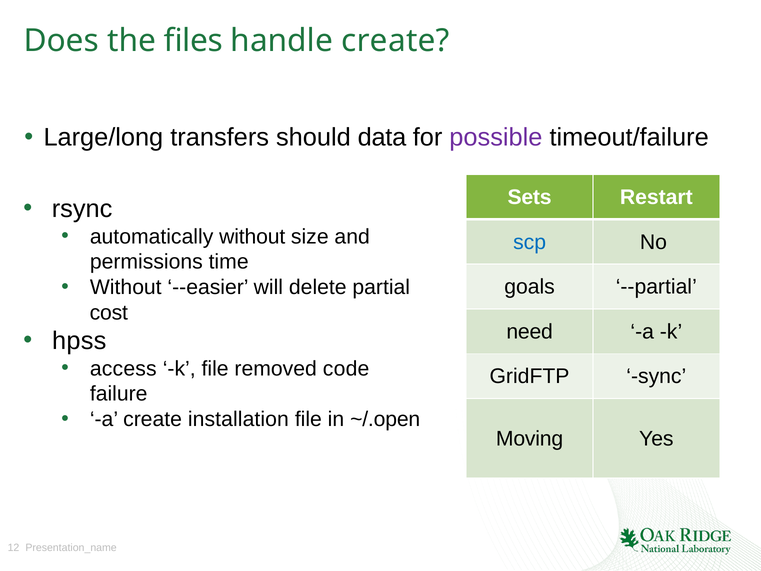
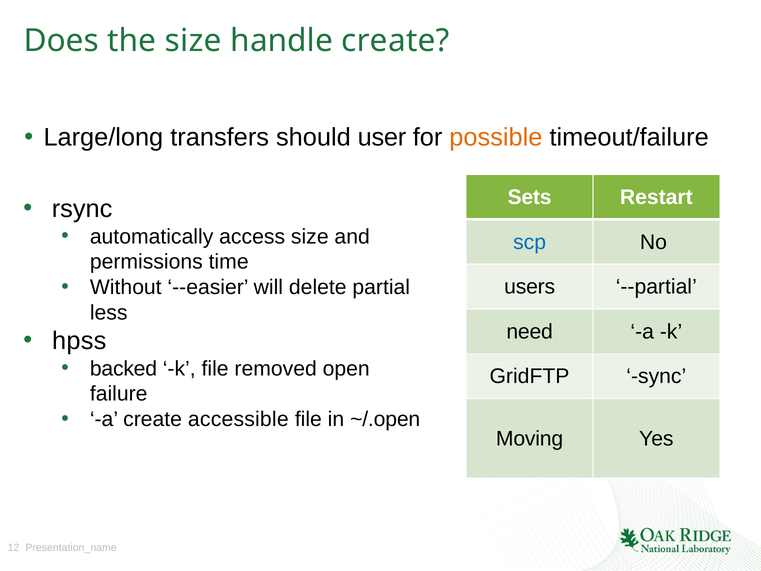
the files: files -> size (193, 41)
data: data -> user (382, 137)
possible colour: purple -> orange (496, 137)
automatically without: without -> access (252, 236)
goals: goals -> users (530, 287)
cost: cost -> less (109, 313)
access: access -> backed (123, 368)
code: code -> open (346, 368)
installation: installation -> accessible (238, 419)
